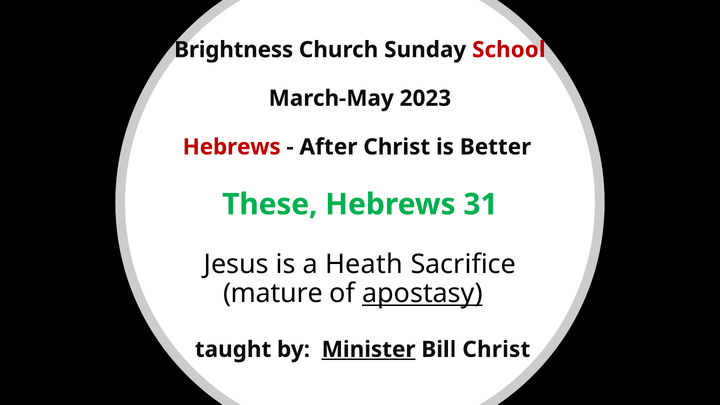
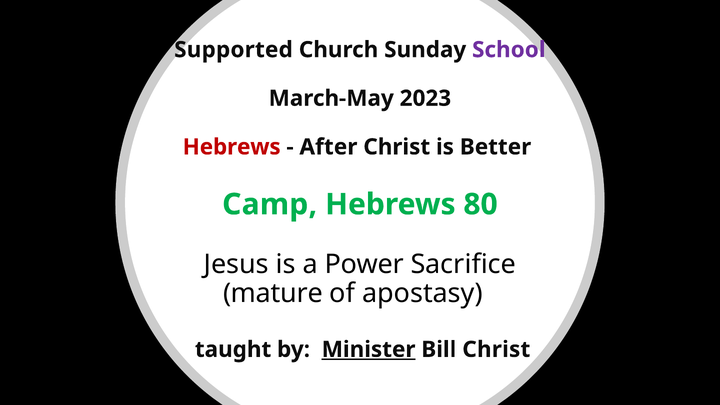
Brightness: Brightness -> Supported (233, 50)
School colour: red -> purple (509, 50)
These: These -> Camp (270, 204)
31: 31 -> 80 (481, 204)
Heath: Heath -> Power (364, 264)
apostasy underline: present -> none (422, 294)
